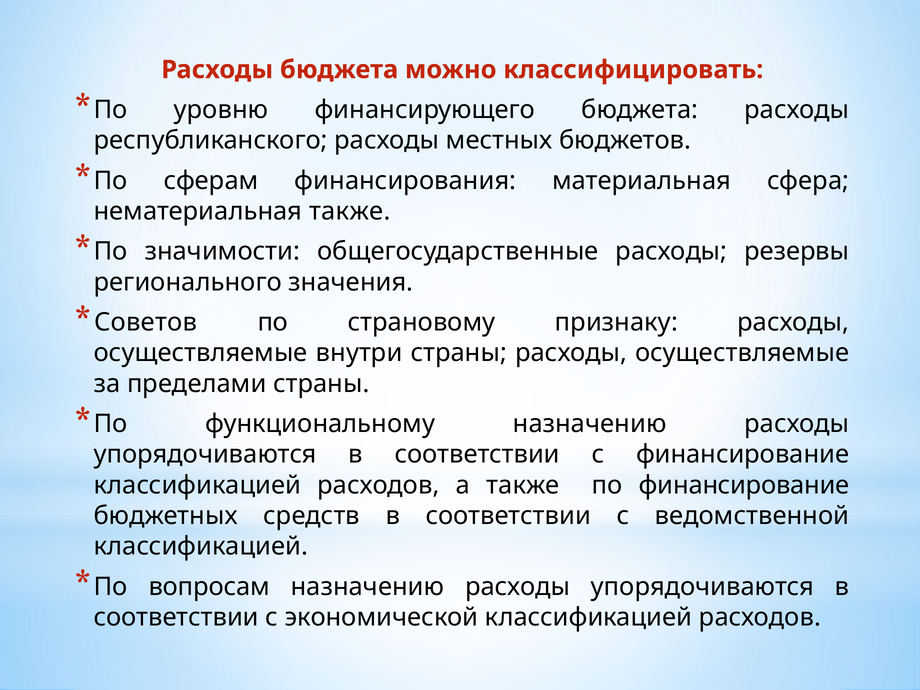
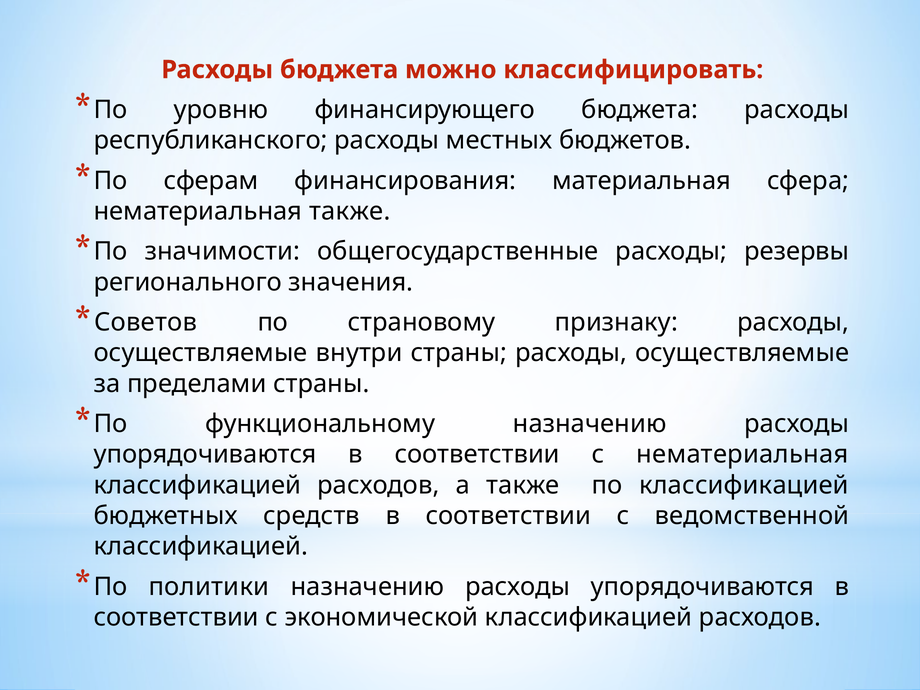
с финансирование: финансирование -> нематериальная (742, 454)
по финансирование: финансирование -> классификацией (744, 485)
вопросам: вопросам -> политики (209, 587)
